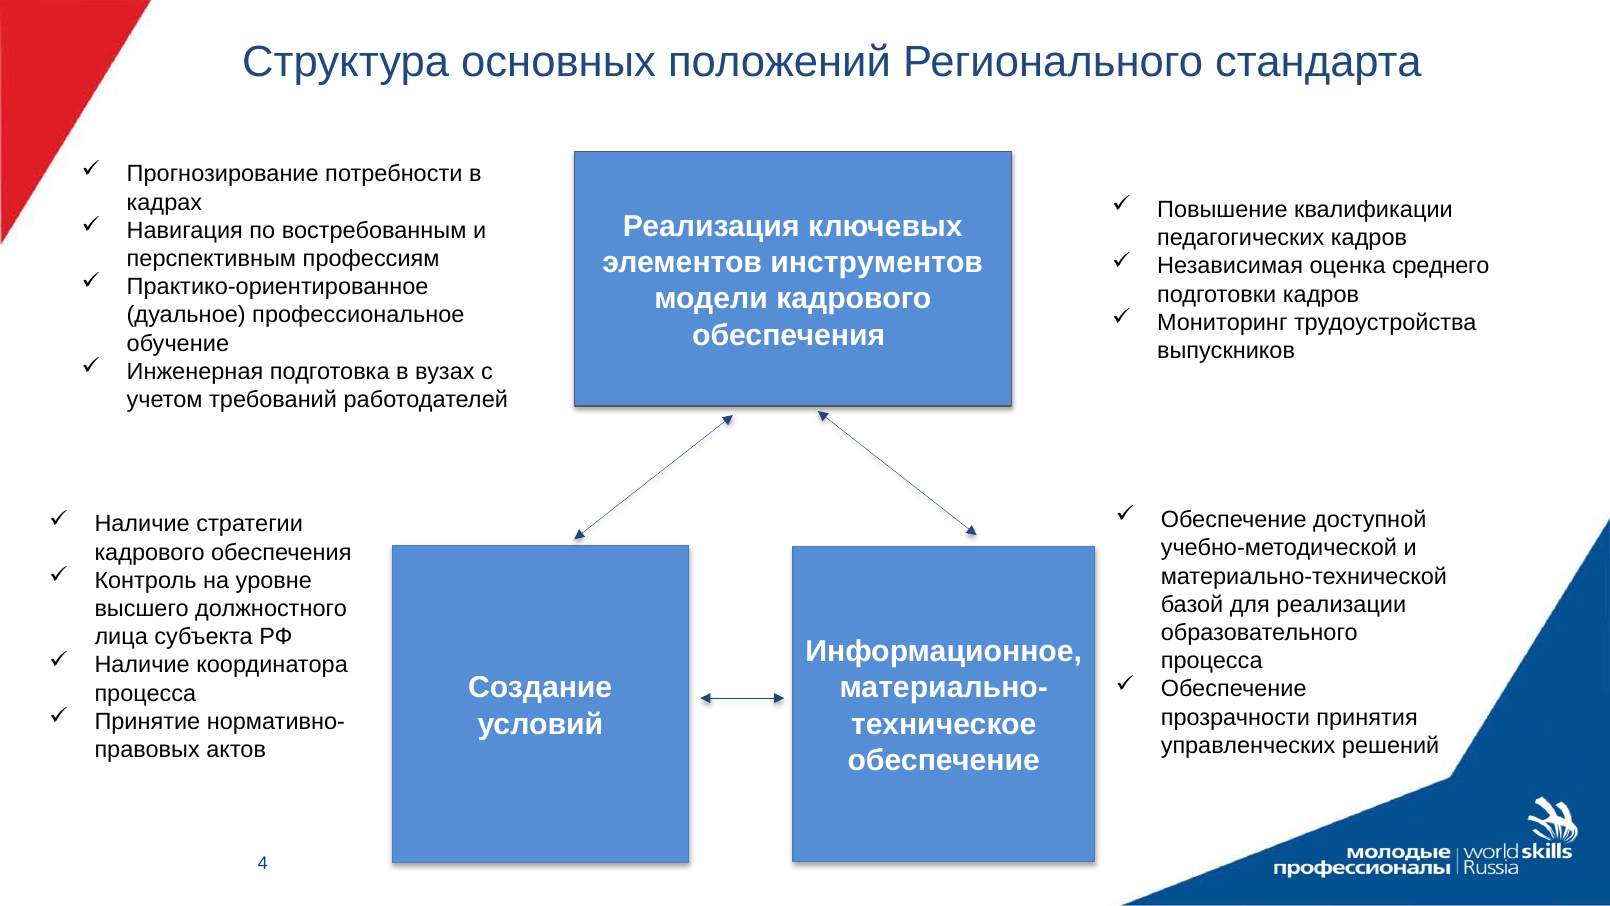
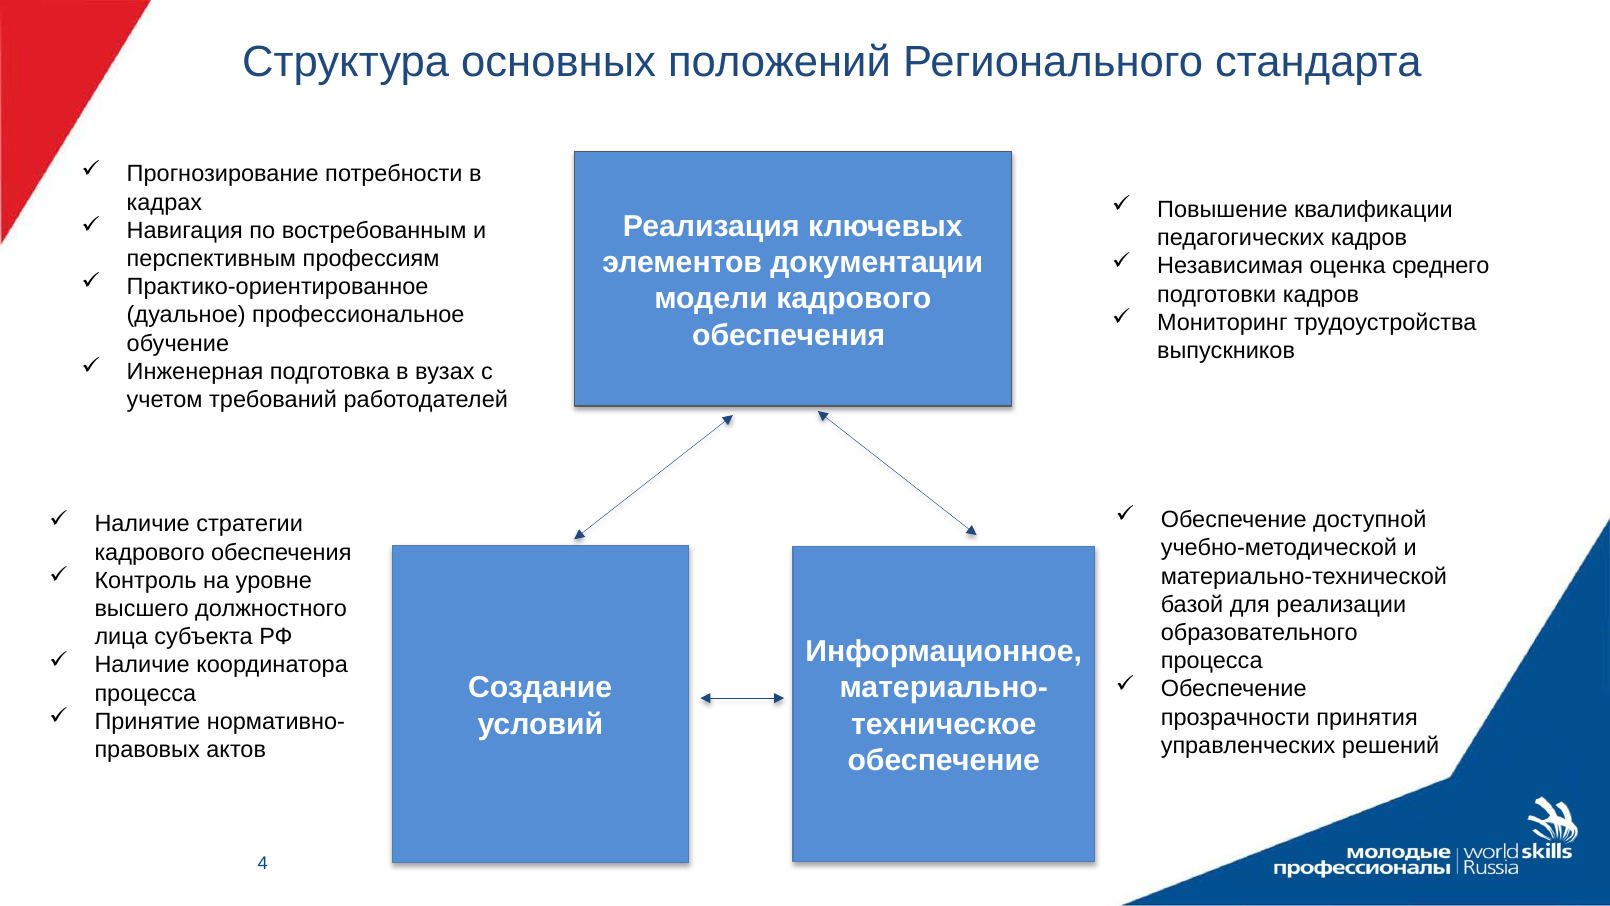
инструментов: инструментов -> документации (877, 263)
